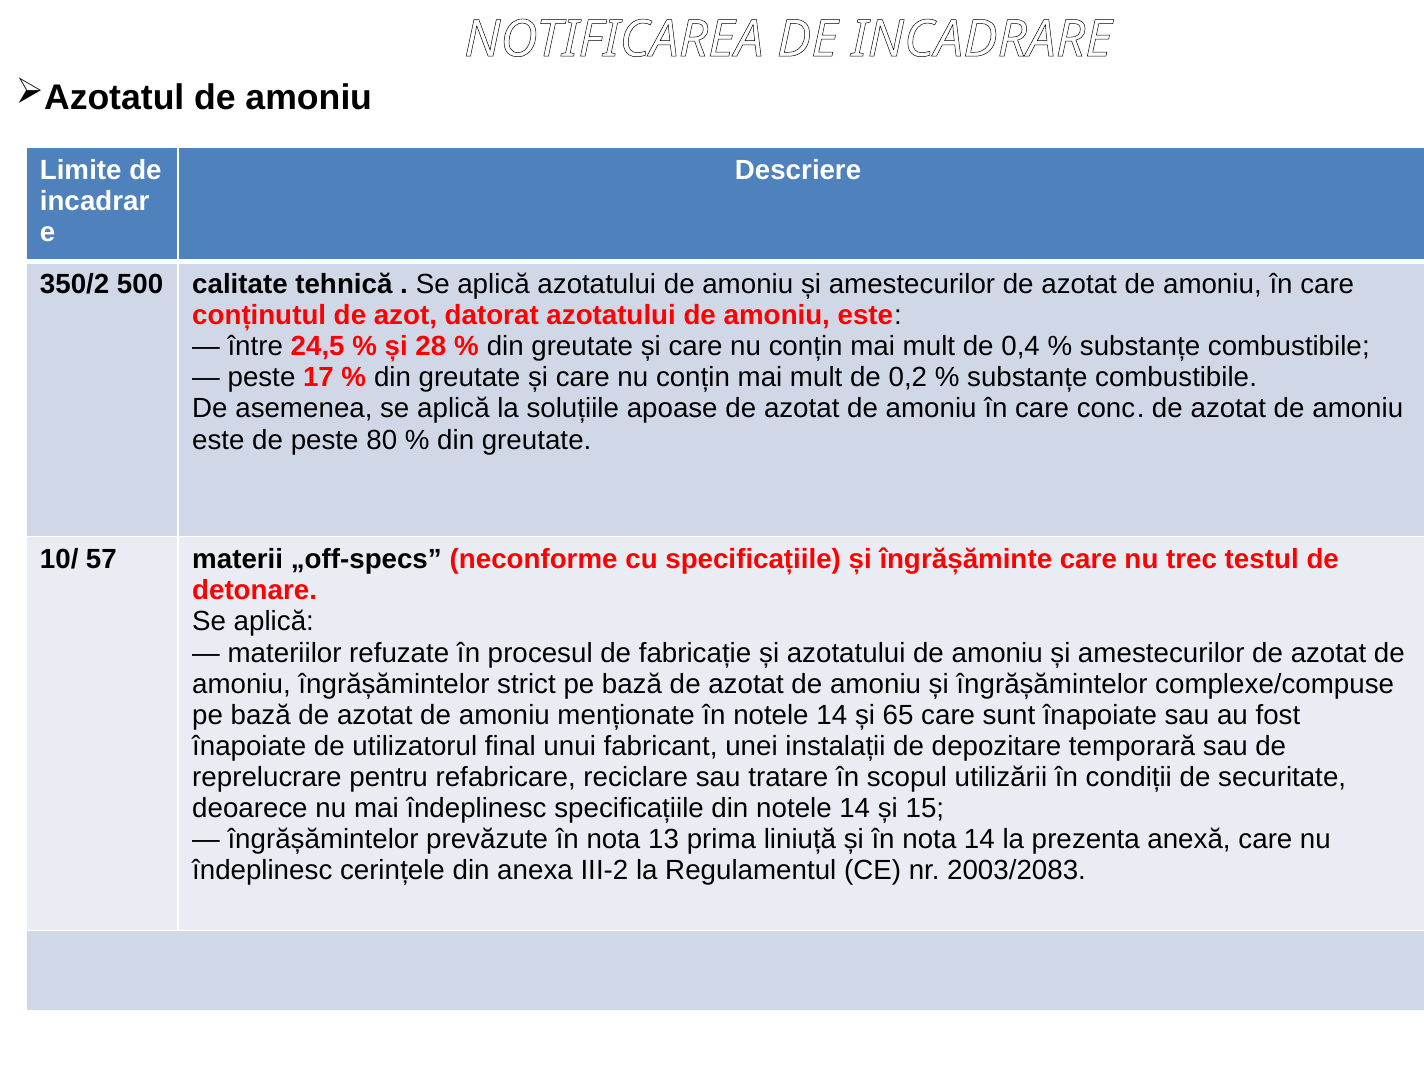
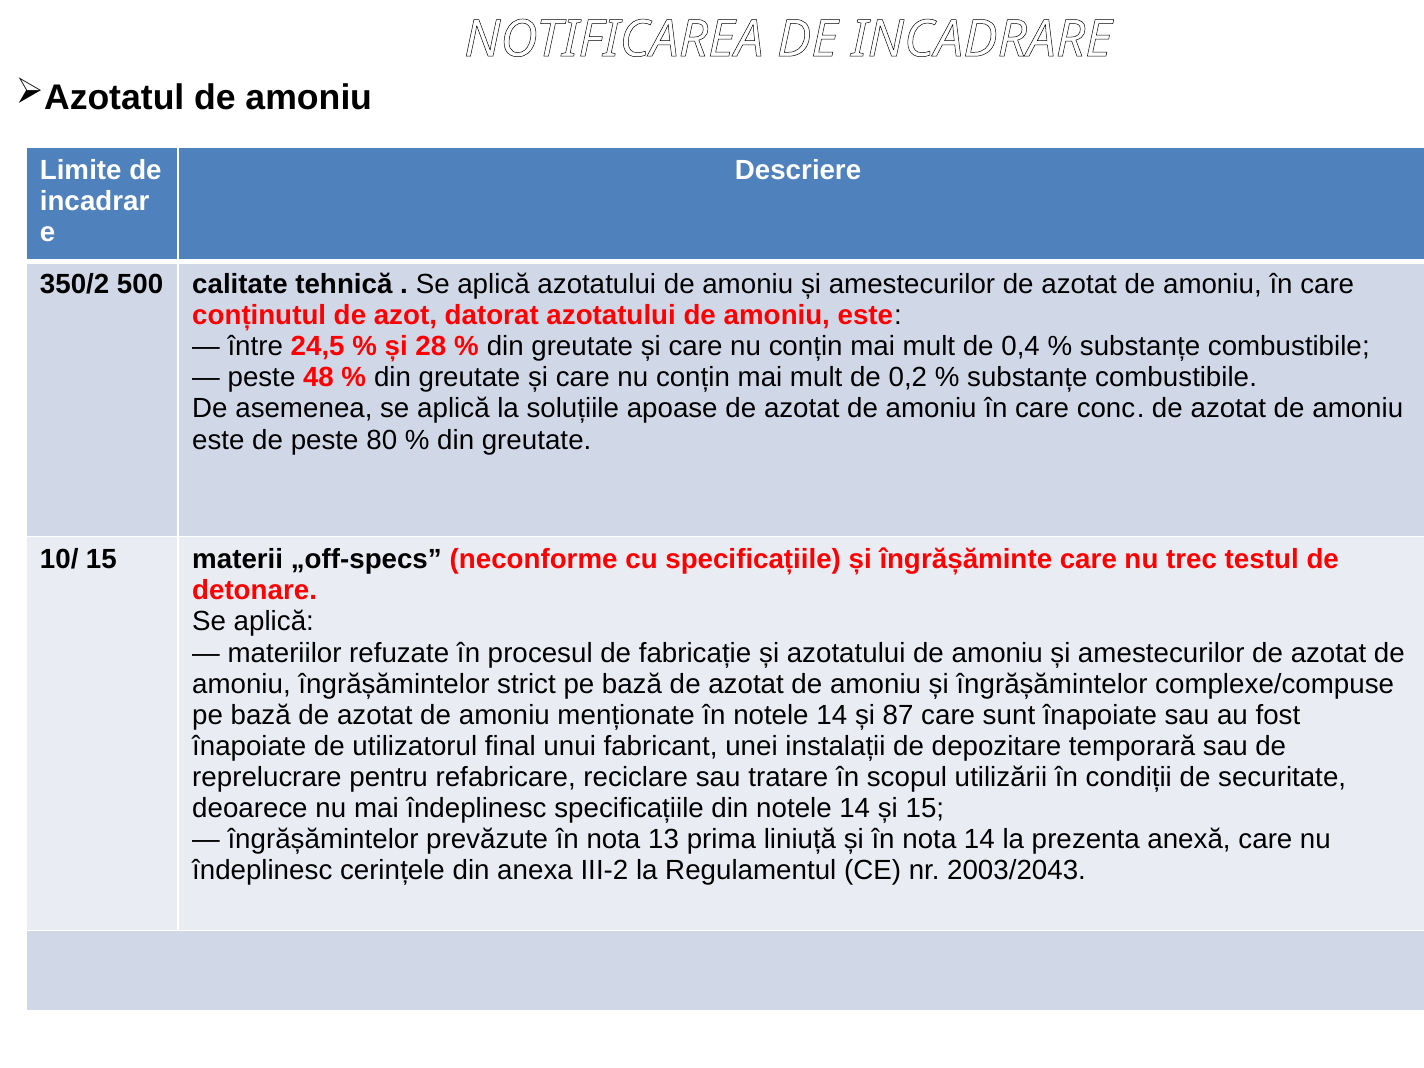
17: 17 -> 48 (318, 378)
10/ 57: 57 -> 15 (101, 560)
65: 65 -> 87 (898, 715)
2003/2083: 2003/2083 -> 2003/2043 (1016, 871)
